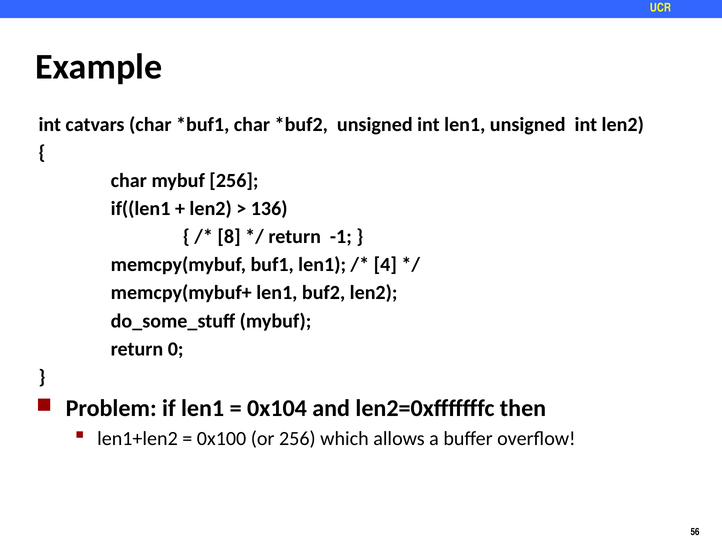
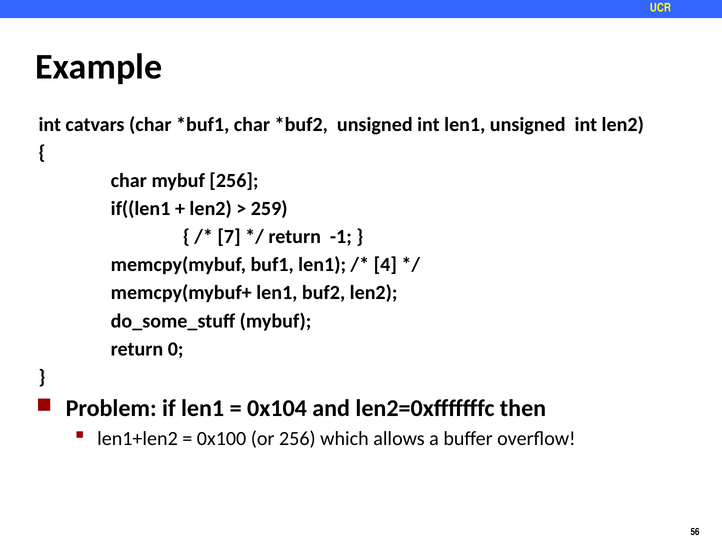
136: 136 -> 259 (269, 209)
8: 8 -> 7 (229, 237)
